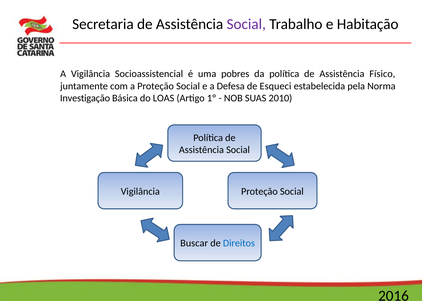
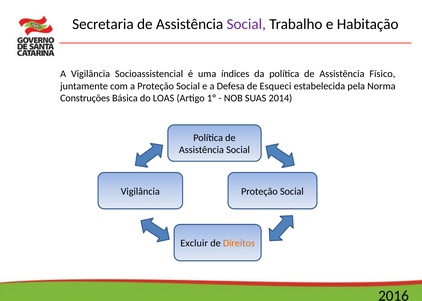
pobres: pobres -> índices (235, 74)
Investigação: Investigação -> Construções (85, 98)
2010: 2010 -> 2014 (280, 98)
Buscar: Buscar -> Excluir (194, 243)
Direitos colour: blue -> orange (239, 243)
